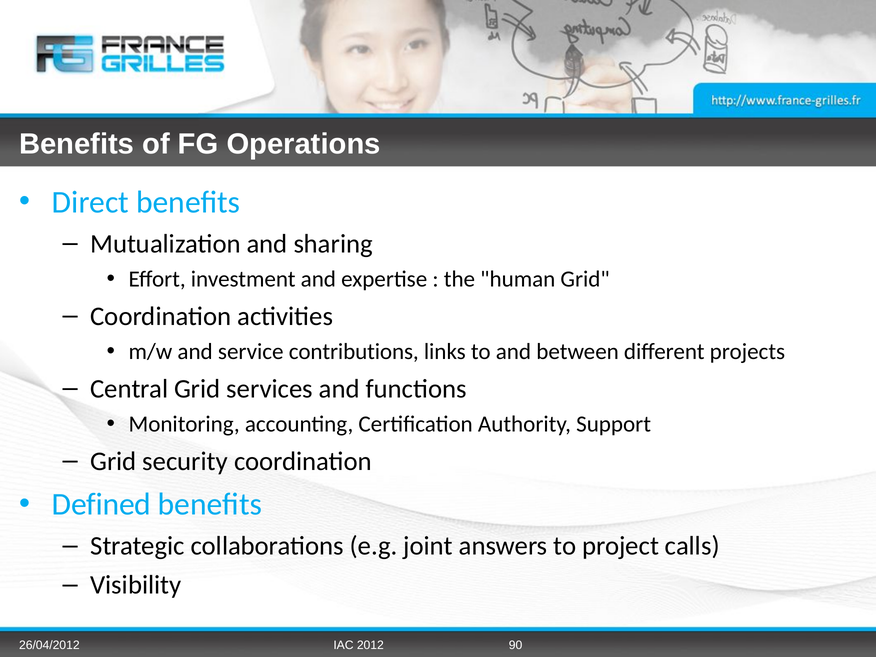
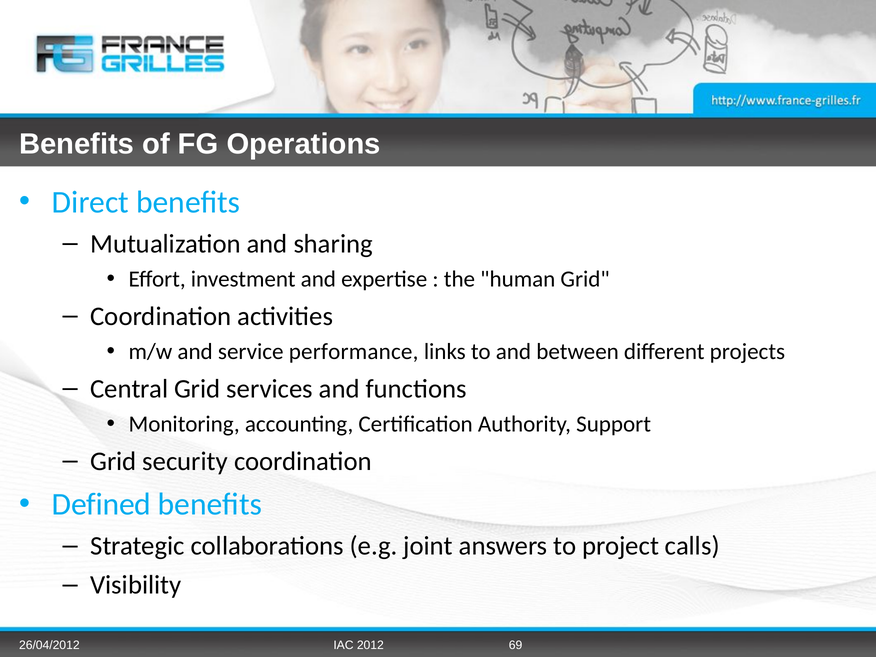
contributions: contributions -> performance (354, 352)
90: 90 -> 69 (516, 645)
